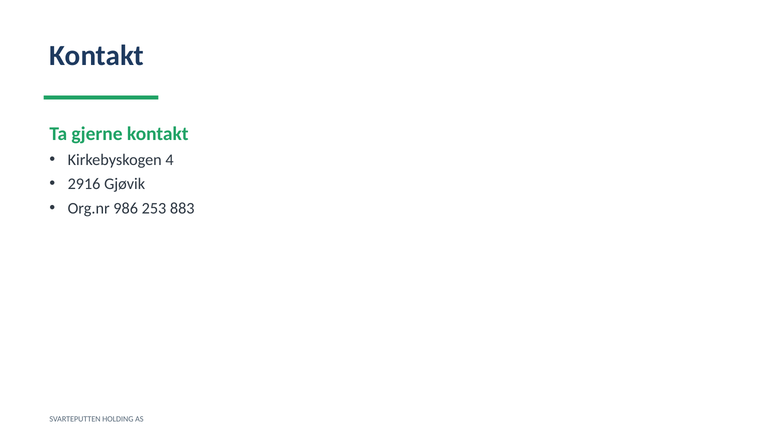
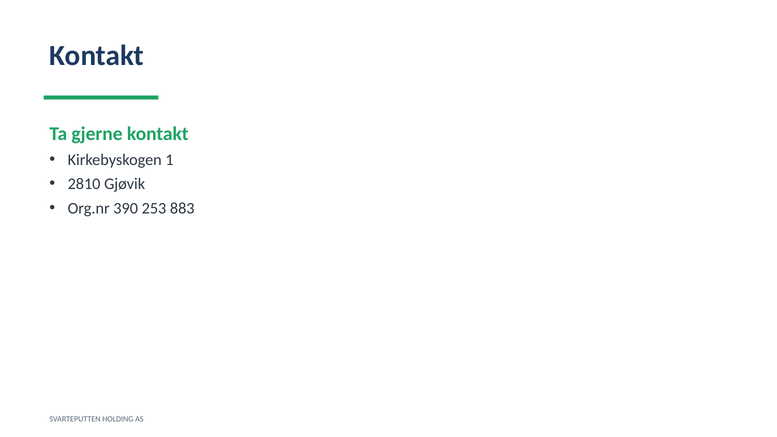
4: 4 -> 1 (170, 160)
2916: 2916 -> 2810 (84, 184)
986: 986 -> 390 (126, 208)
